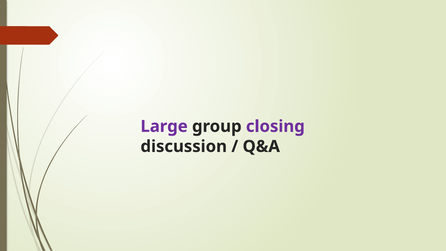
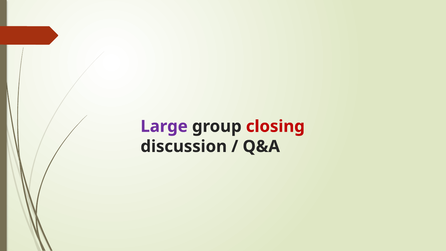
closing colour: purple -> red (275, 126)
